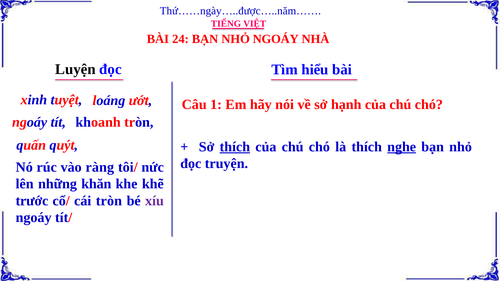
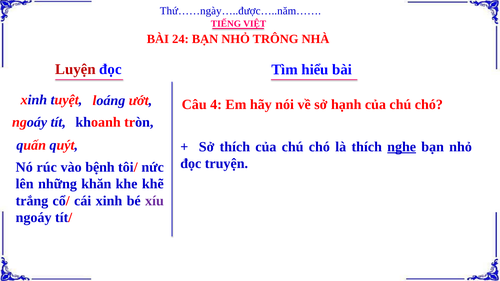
NHỎ NGOÁY: NGOÁY -> TRÔNG (276, 39)
Luyện colour: black -> red (75, 69)
1: 1 -> 4 (216, 104)
thích underline: present -> none (235, 147)
ràng: ràng -> bệnh (100, 167)
trước: trước -> trắng (32, 201)
cái tròn: tròn -> xinh (109, 201)
